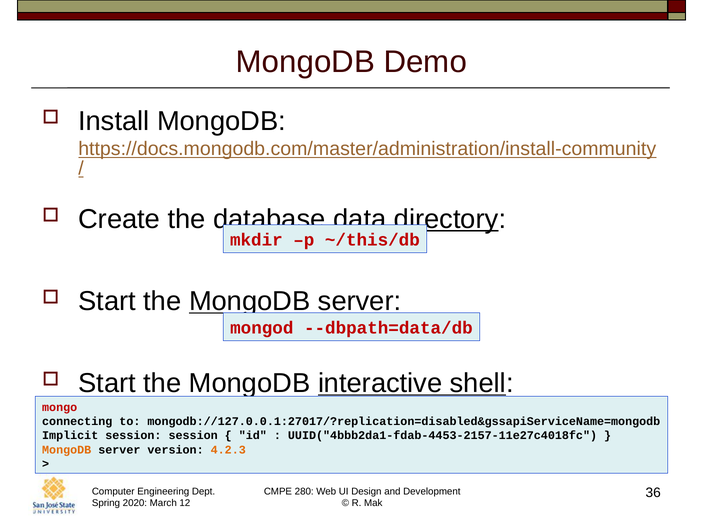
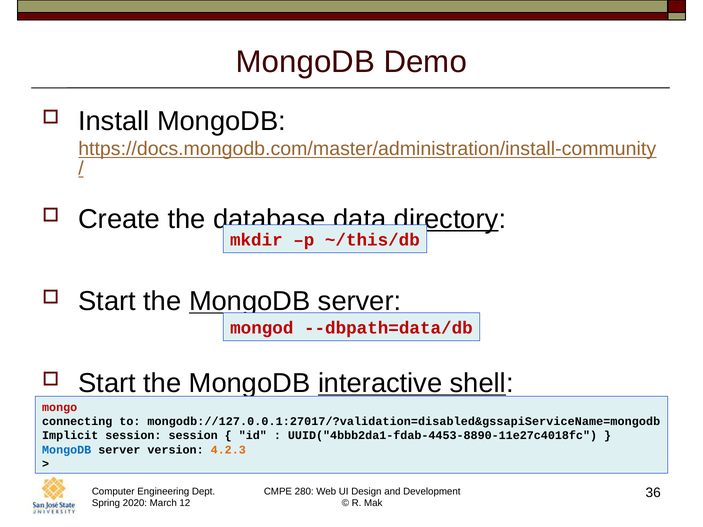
mongodb://127.0.0.1:27017/?replication=disabled&gssapiServiceName=mongodb: mongodb://127.0.0.1:27017/?replication=disabled&gssapiServiceName=mongodb -> mongodb://127.0.0.1:27017/?validation=disabled&gssapiServiceName=mongodb (404, 422)
UUID("4bbb2da1-fdab-4453-2157-11e27c4018fc: UUID("4bbb2da1-fdab-4453-2157-11e27c4018fc -> UUID("4bbb2da1-fdab-4453-8890-11e27c4018fc (443, 436)
MongoDB colour: orange -> blue (67, 450)
